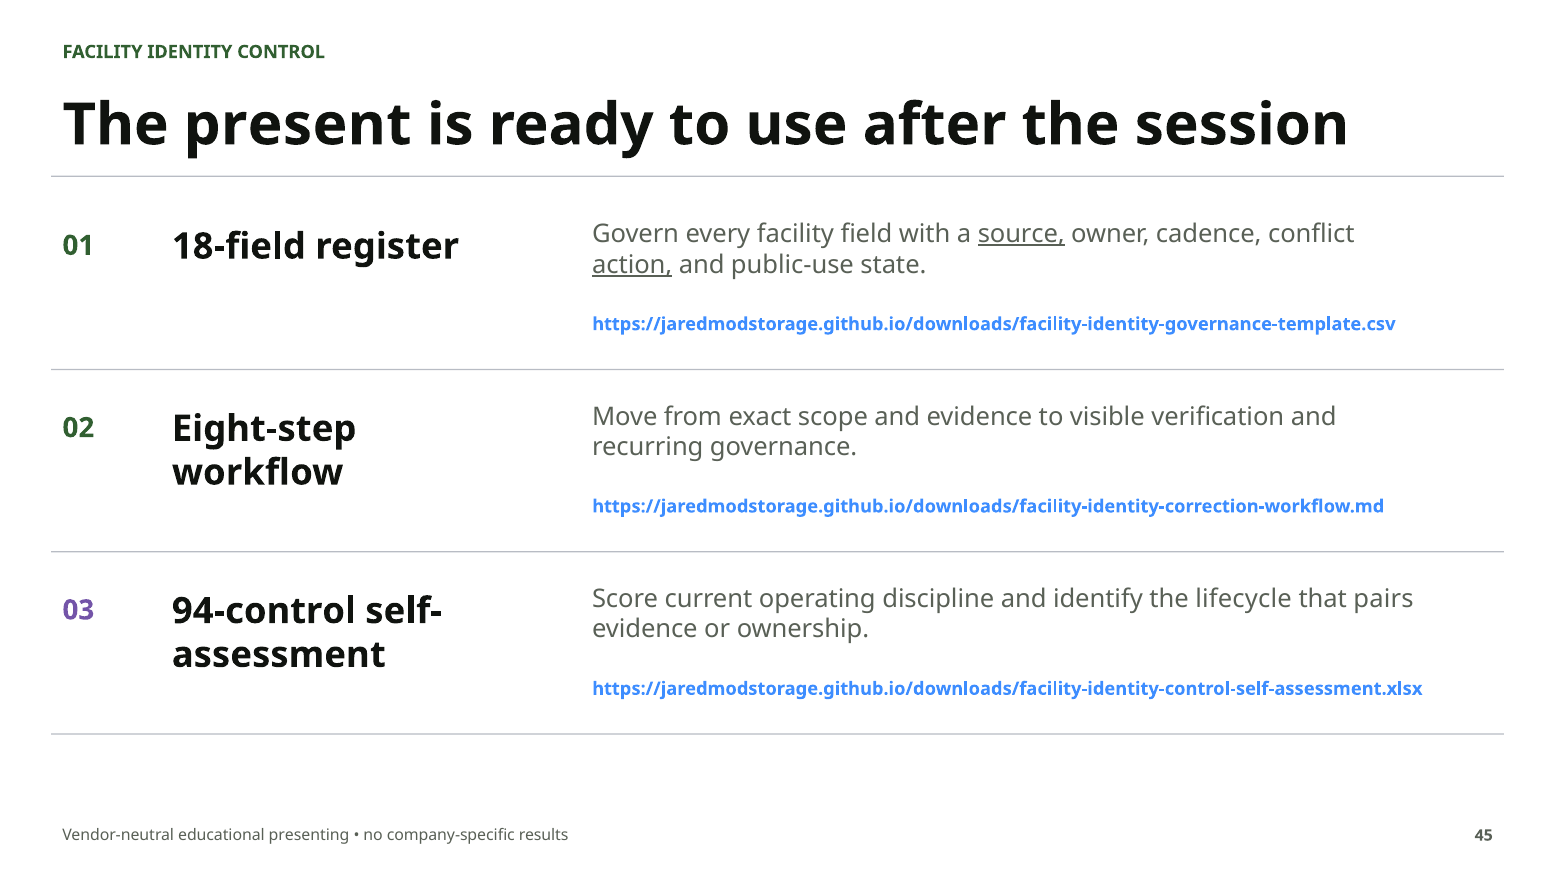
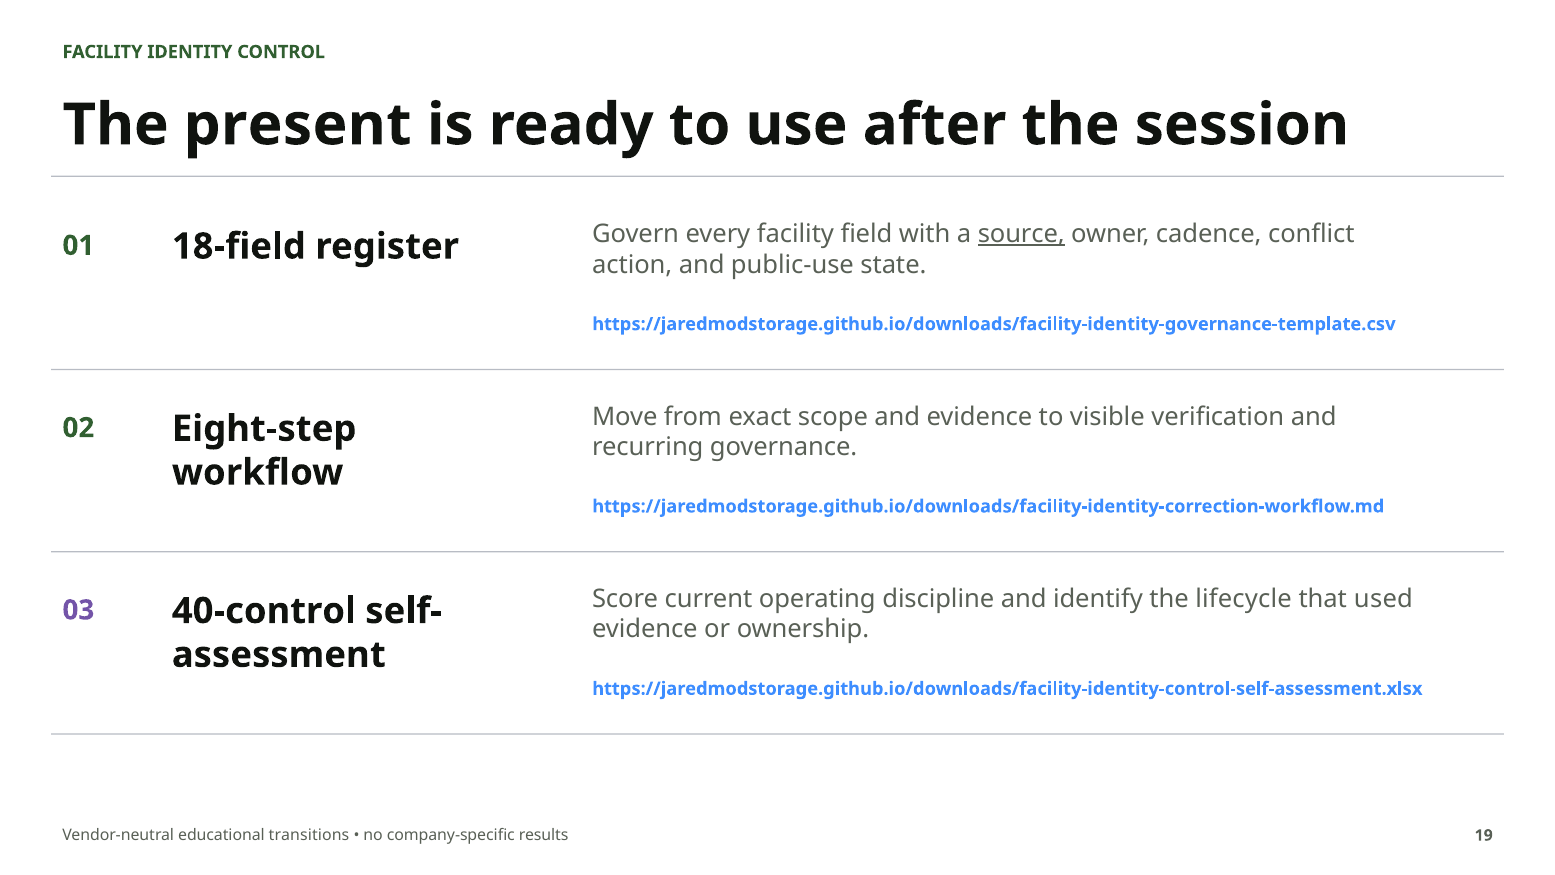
action underline: present -> none (632, 265)
pairs: pairs -> used (1383, 599)
94-control: 94-control -> 40-control (264, 611)
presenting: presenting -> transitions (309, 835)
45: 45 -> 19 (1484, 835)
